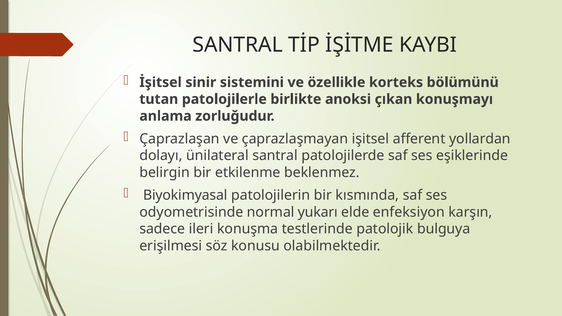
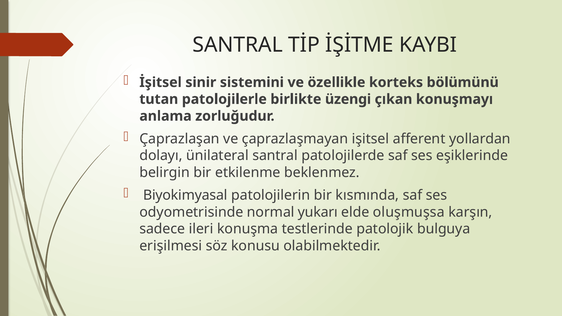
anoksi: anoksi -> üzengi (348, 99)
enfeksiyon: enfeksiyon -> oluşmuşsa (409, 212)
